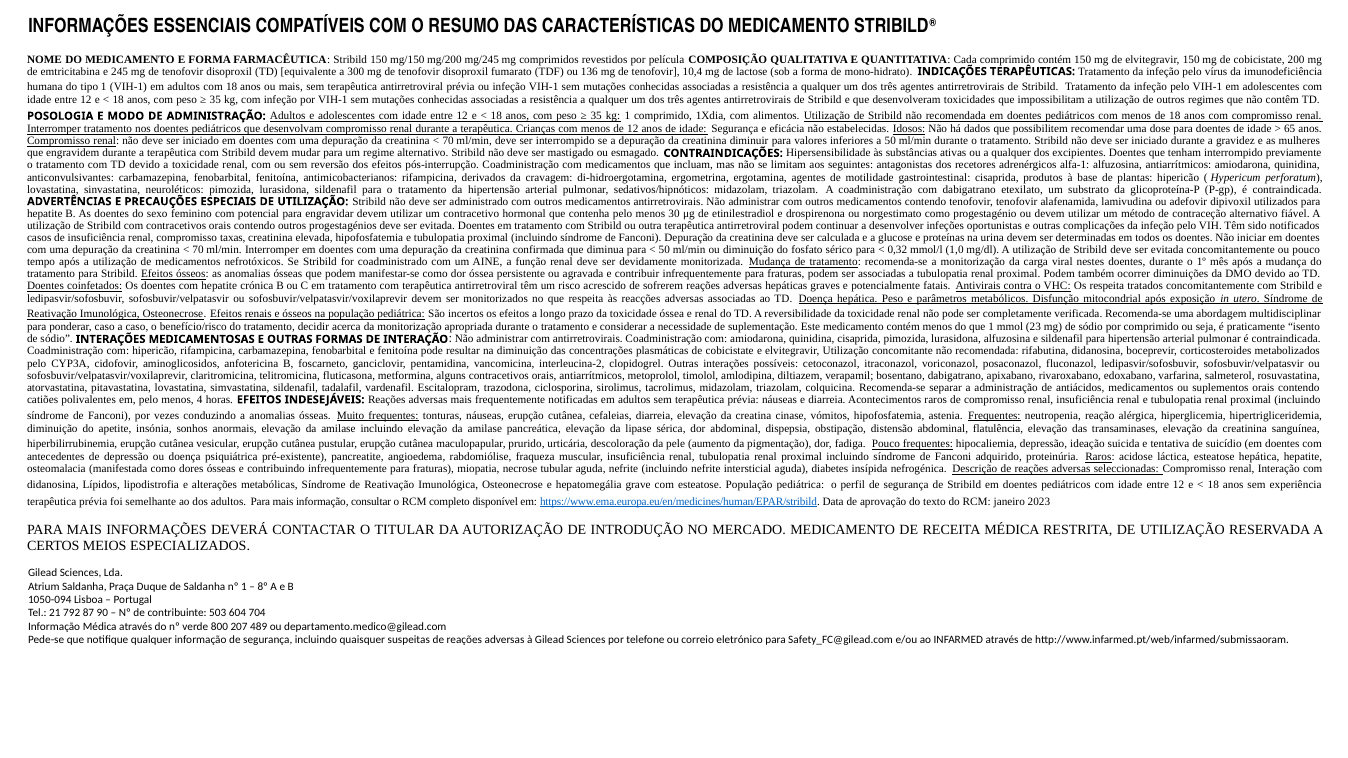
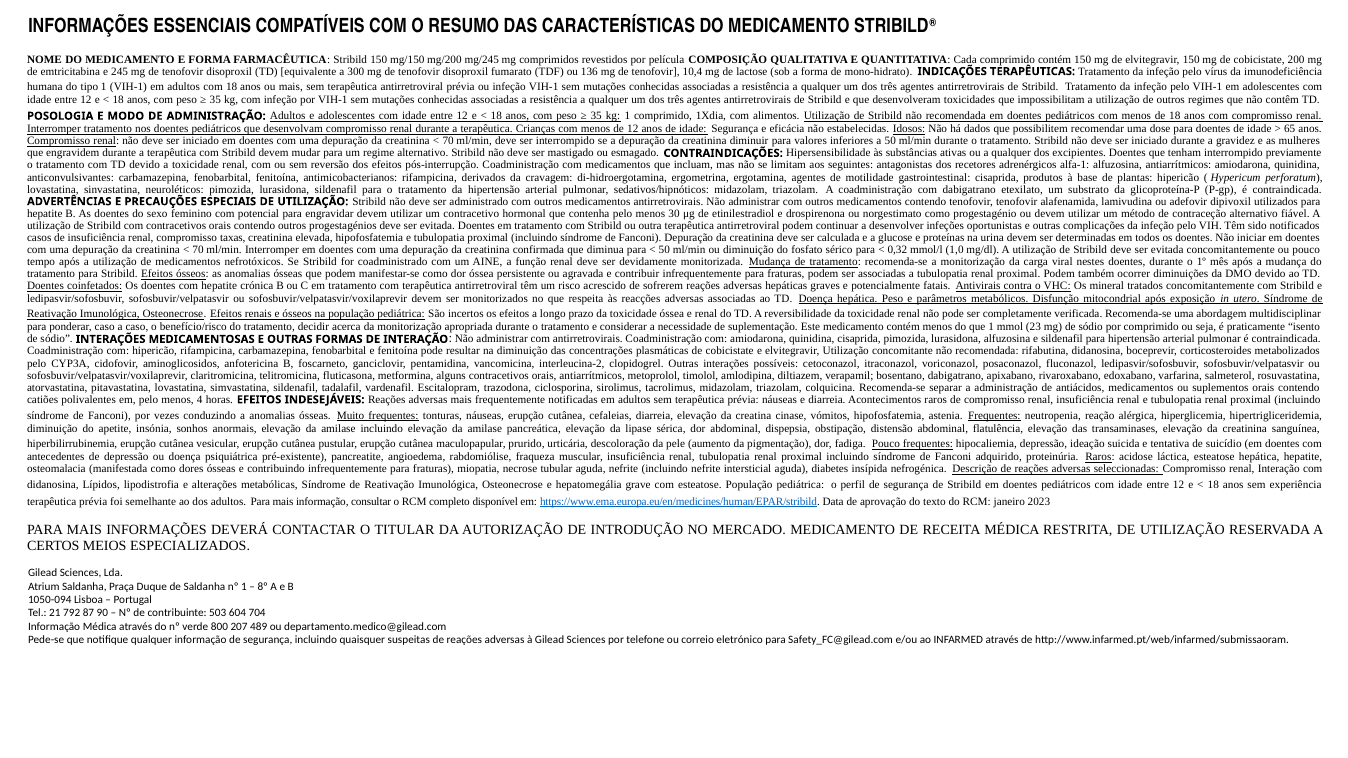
Os respeita: respeita -> mineral (1107, 286)
